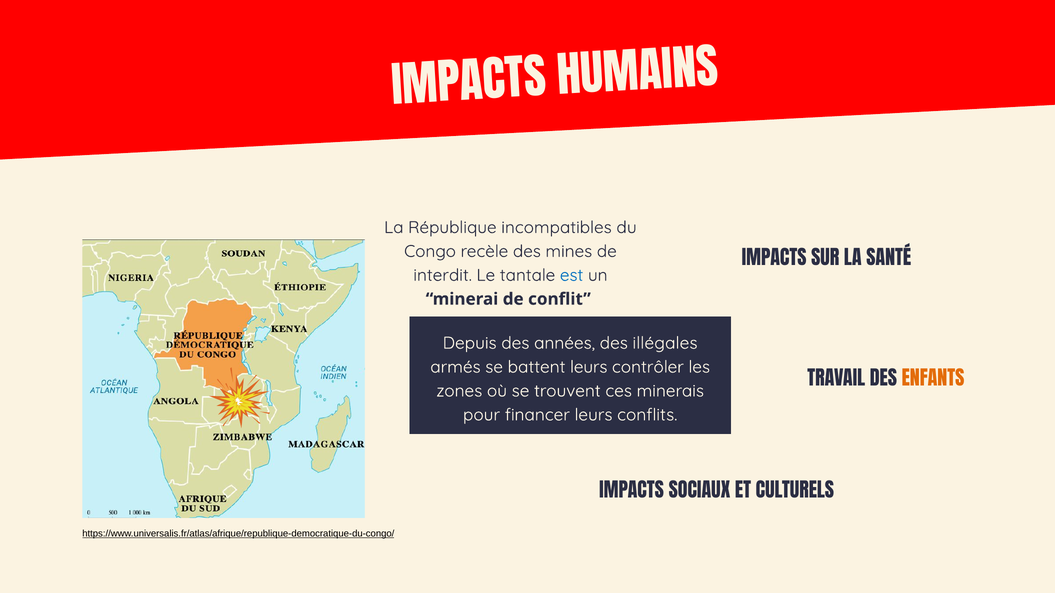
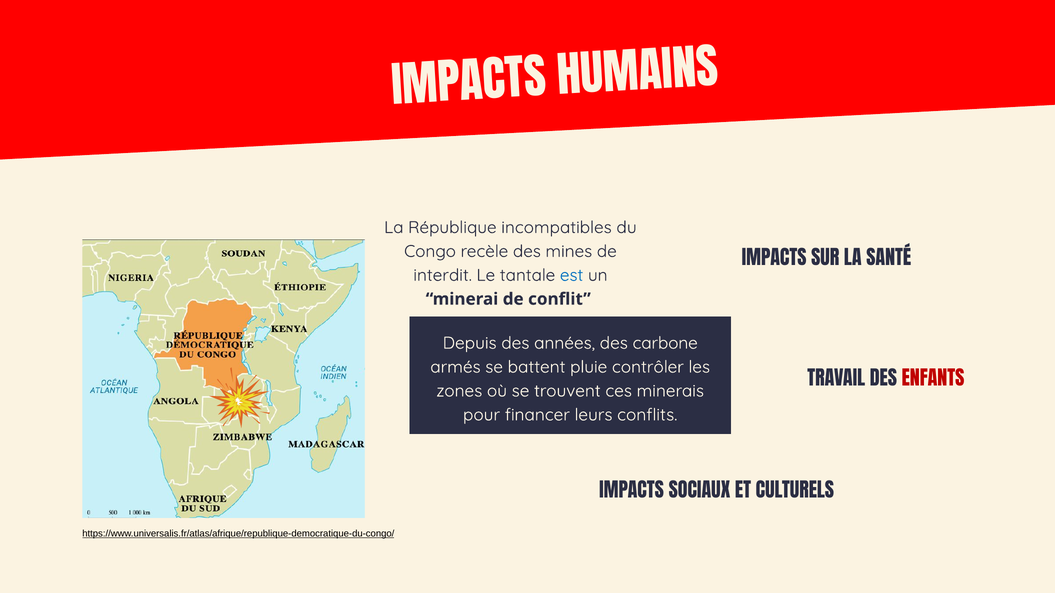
illégales: illégales -> carbone (665, 343)
battent leurs: leurs -> pluie (589, 367)
ENFANTS colour: orange -> red (933, 380)
